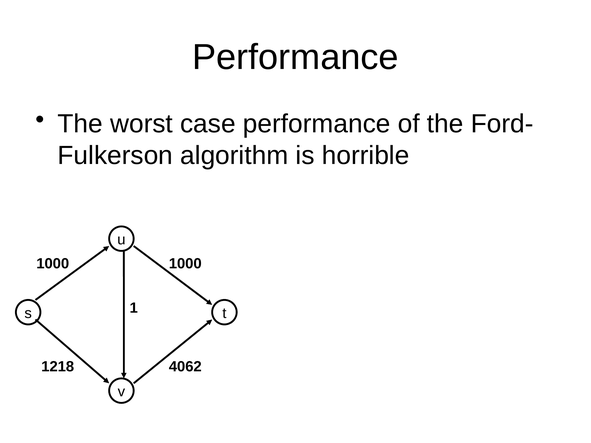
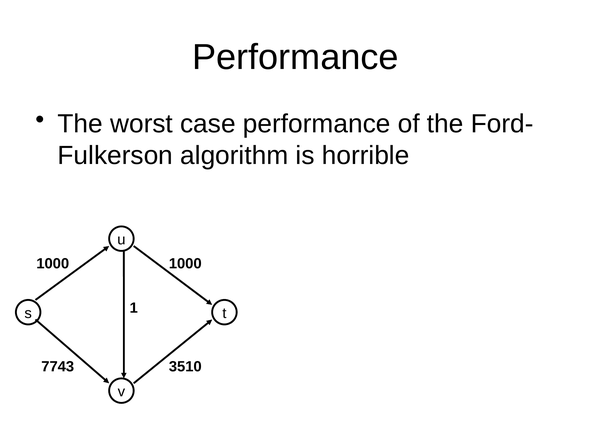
1218: 1218 -> 7743 (58, 367)
4062: 4062 -> 3510 (185, 367)
